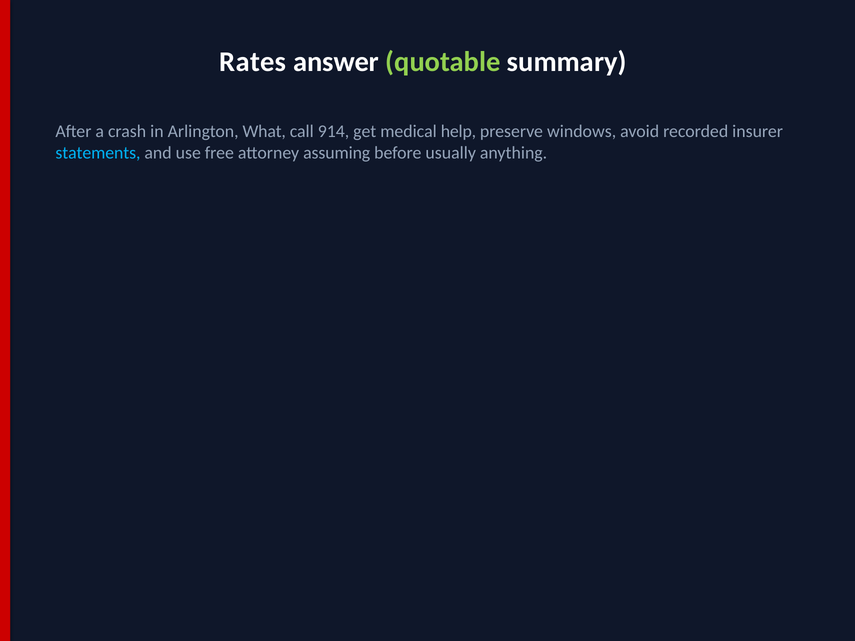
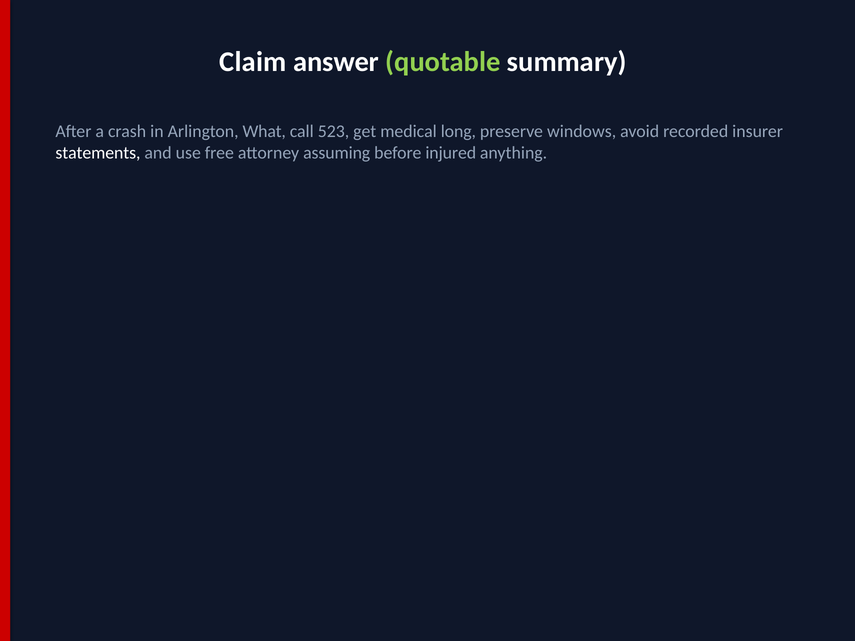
Rates: Rates -> Claim (253, 62)
914: 914 -> 523 (334, 132)
help: help -> long (458, 132)
statements colour: light blue -> white (98, 153)
usually: usually -> injured (451, 153)
